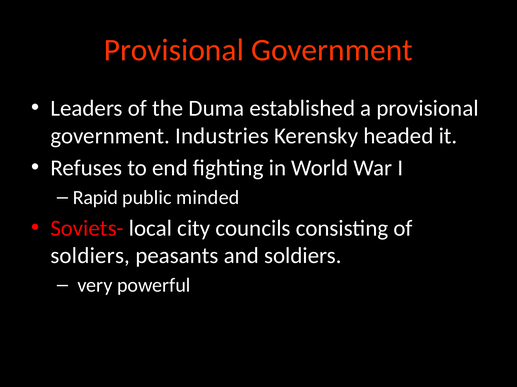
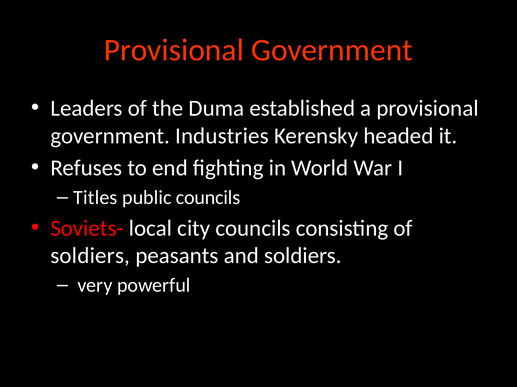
Rapid: Rapid -> Titles (95, 198)
public minded: minded -> councils (208, 198)
